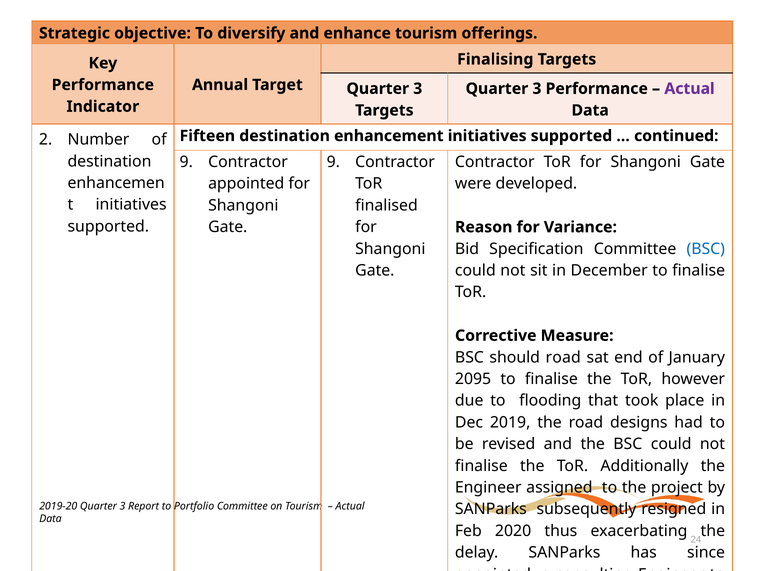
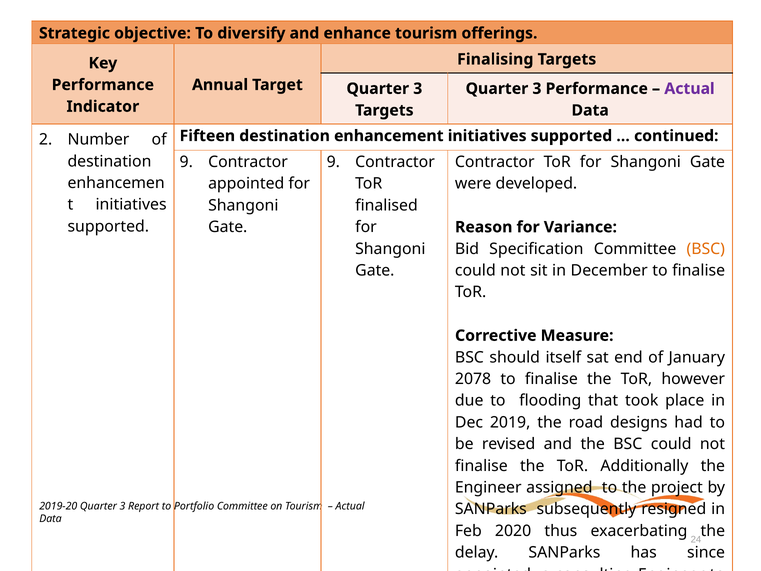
BSC colour: blue -> orange (706, 249)
should road: road -> itself (563, 357)
2095: 2095 -> 2078 (473, 379)
